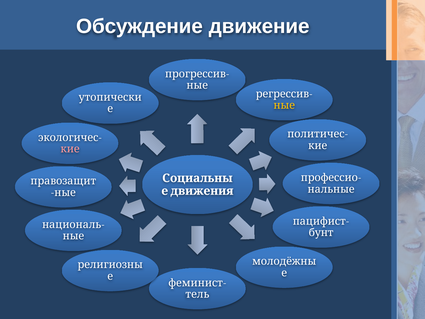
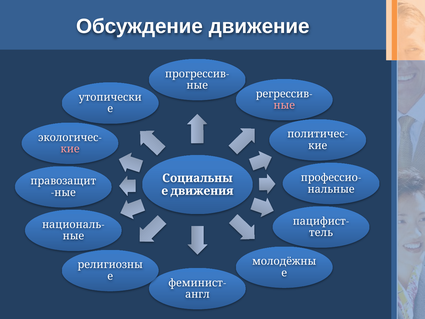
ные colour: yellow -> pink (284, 105)
бунт: бунт -> тель (321, 233)
тель: тель -> англ (197, 294)
